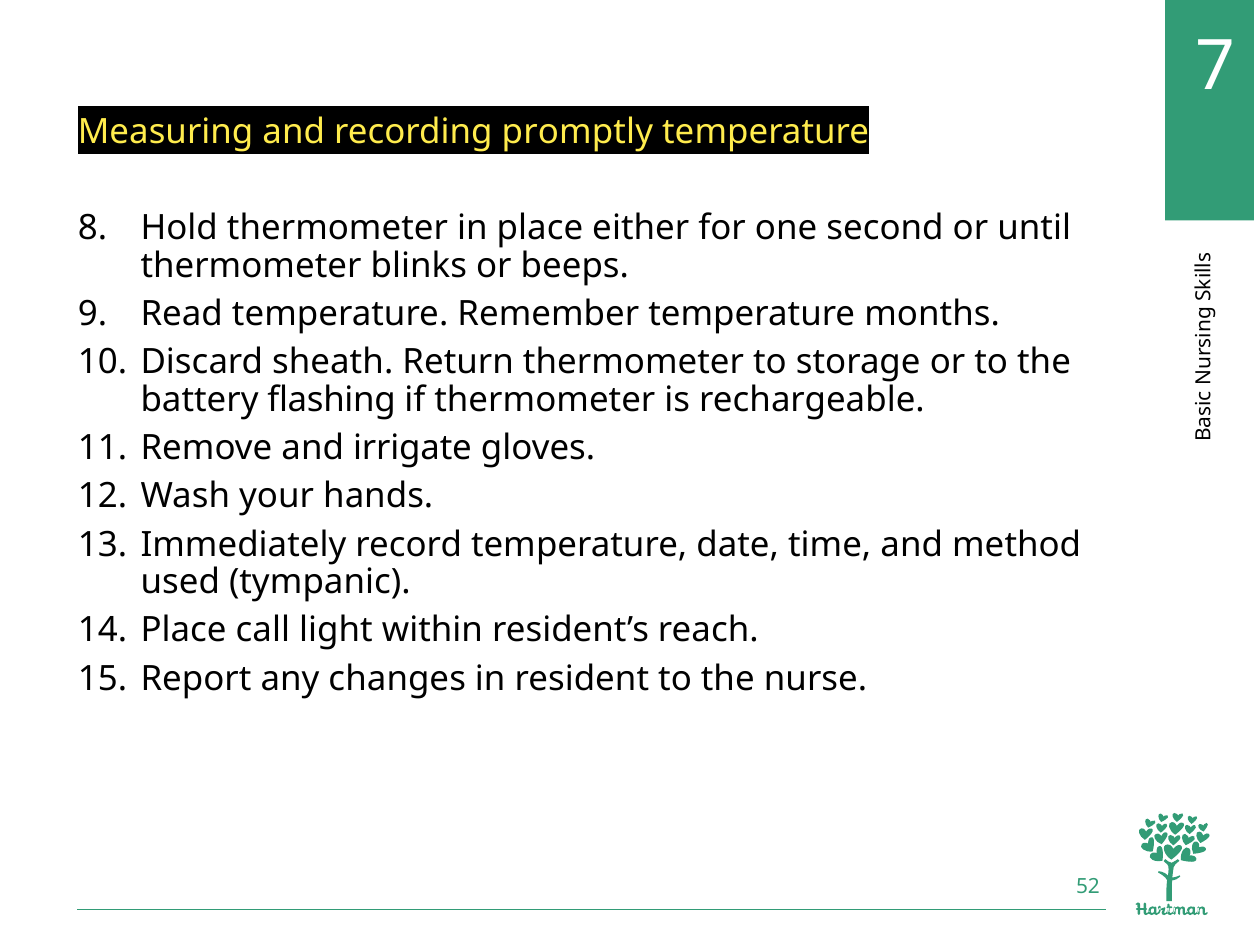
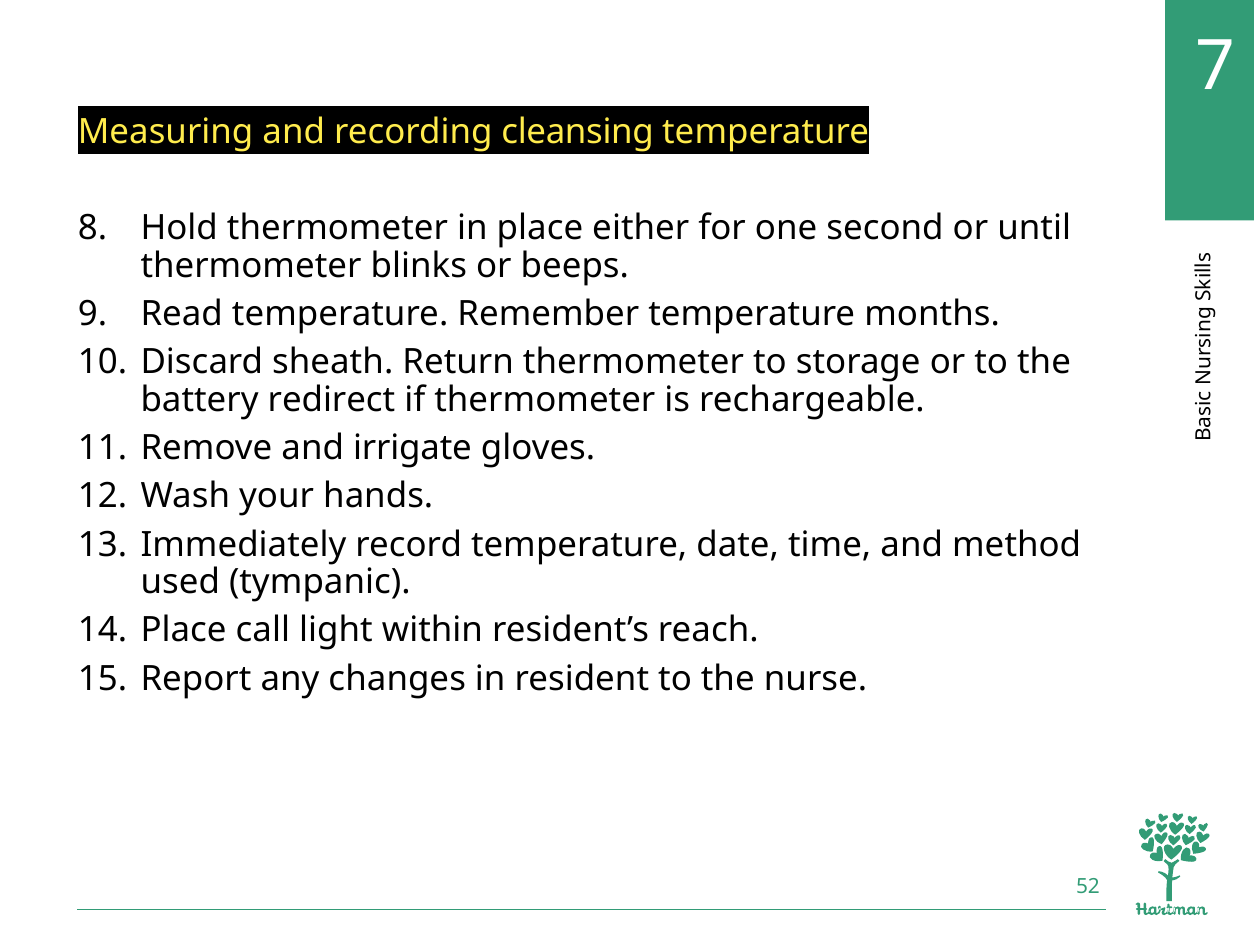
promptly: promptly -> cleansing (578, 132)
flashing: flashing -> redirect (331, 400)
